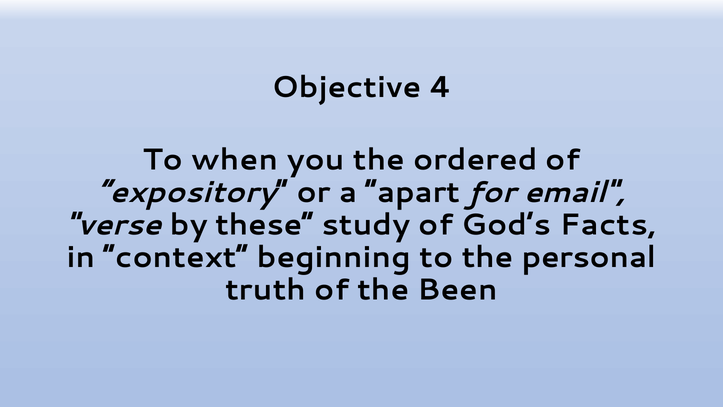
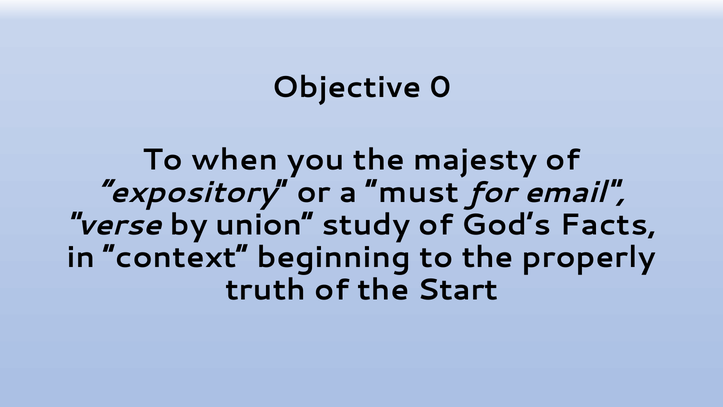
4: 4 -> 0 (440, 87)
ordered: ordered -> majesty (475, 160)
apart: apart -> must (413, 192)
these: these -> union (265, 225)
personal: personal -> properly (589, 257)
Been: Been -> Start (458, 290)
